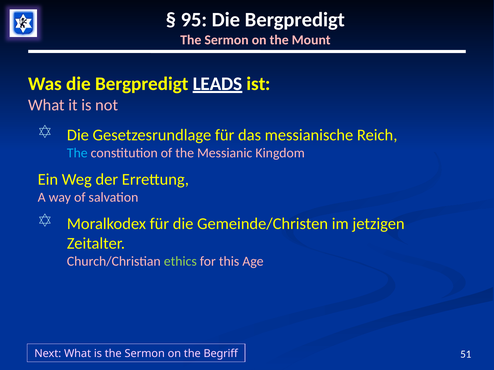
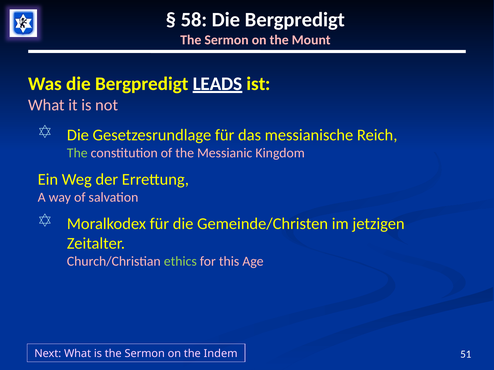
95: 95 -> 58 (194, 20)
The colour: light blue -> light green (77, 153)
Begriff: Begriff -> Indem (221, 354)
